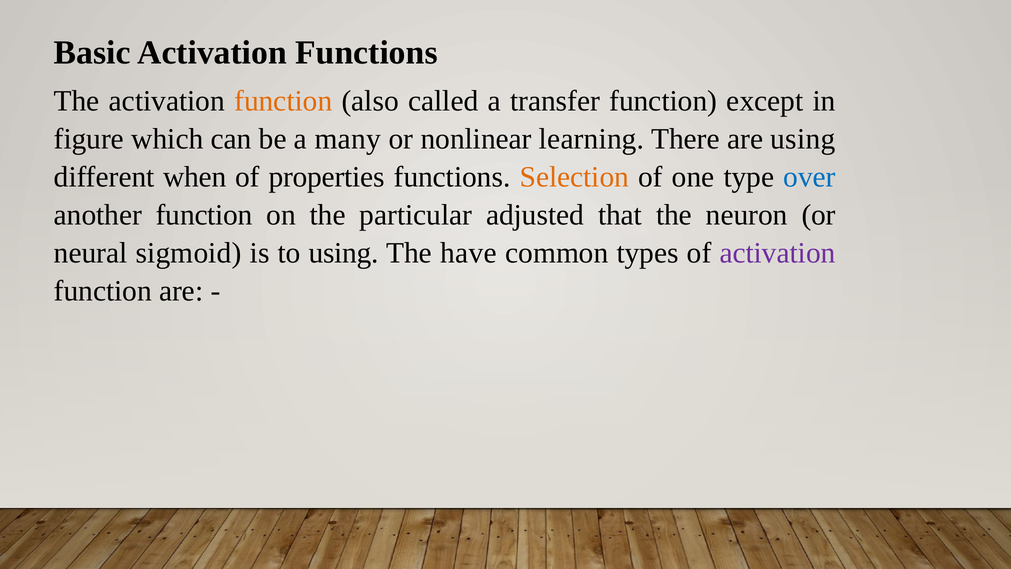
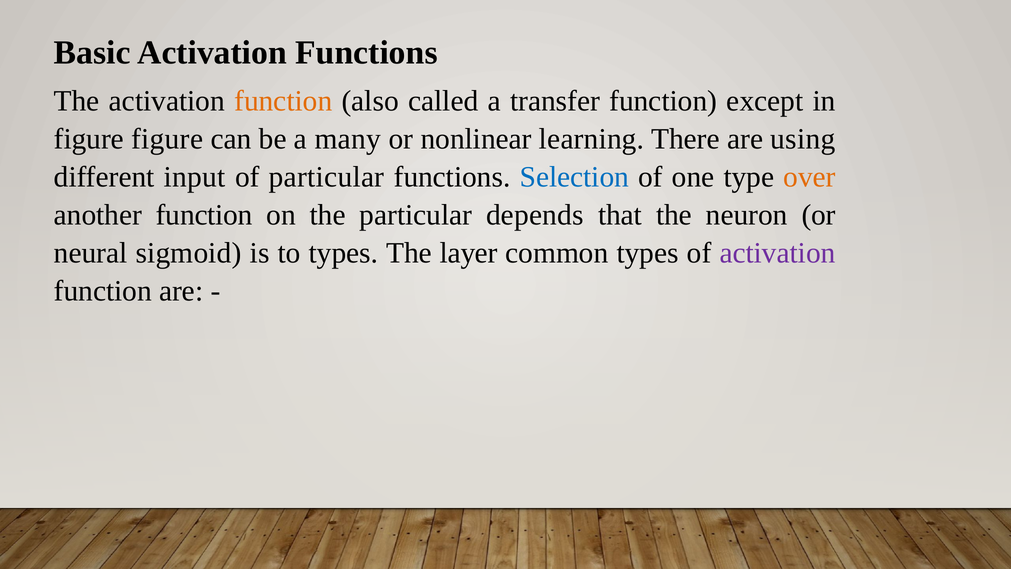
figure which: which -> figure (167, 139)
when: when -> input (195, 177)
of properties: properties -> particular (326, 177)
Selection colour: orange -> blue (574, 177)
over colour: blue -> orange (809, 177)
adjusted: adjusted -> depends (535, 215)
to using: using -> types (344, 253)
have: have -> layer (469, 253)
